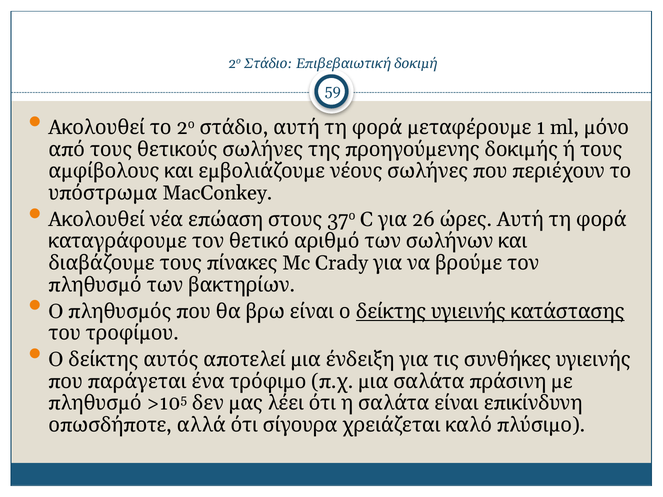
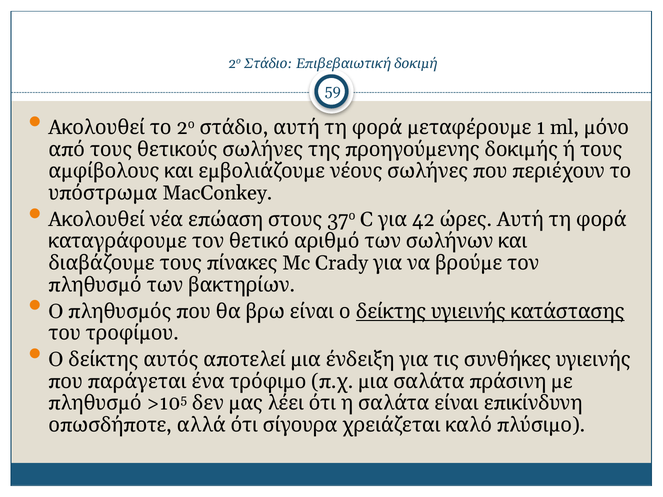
26: 26 -> 42 (423, 220)
